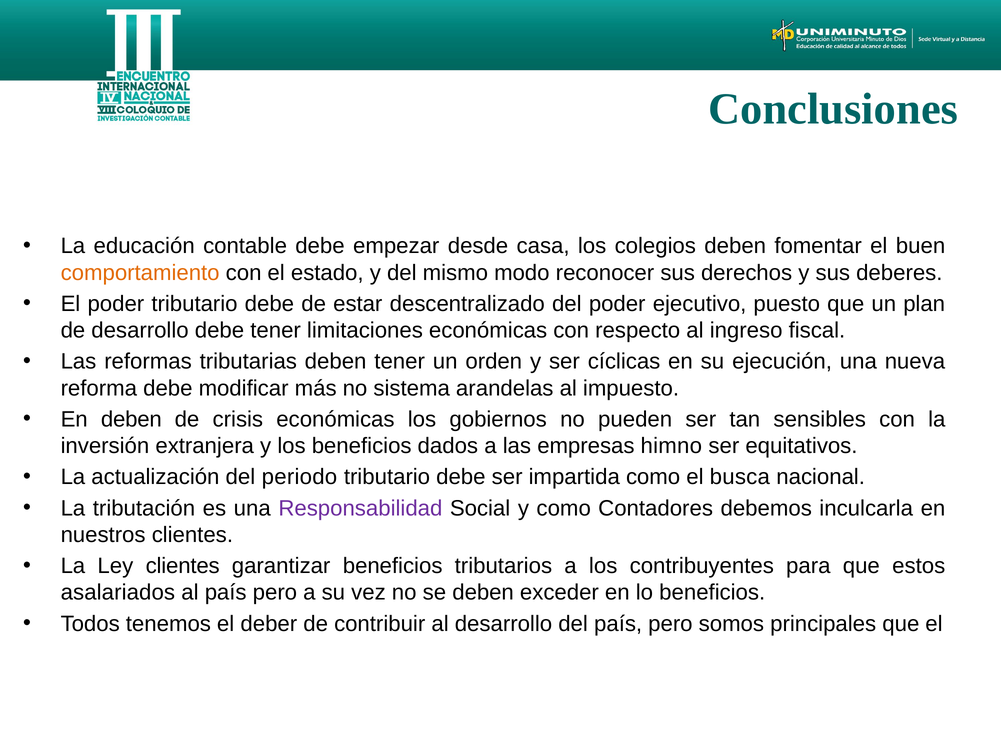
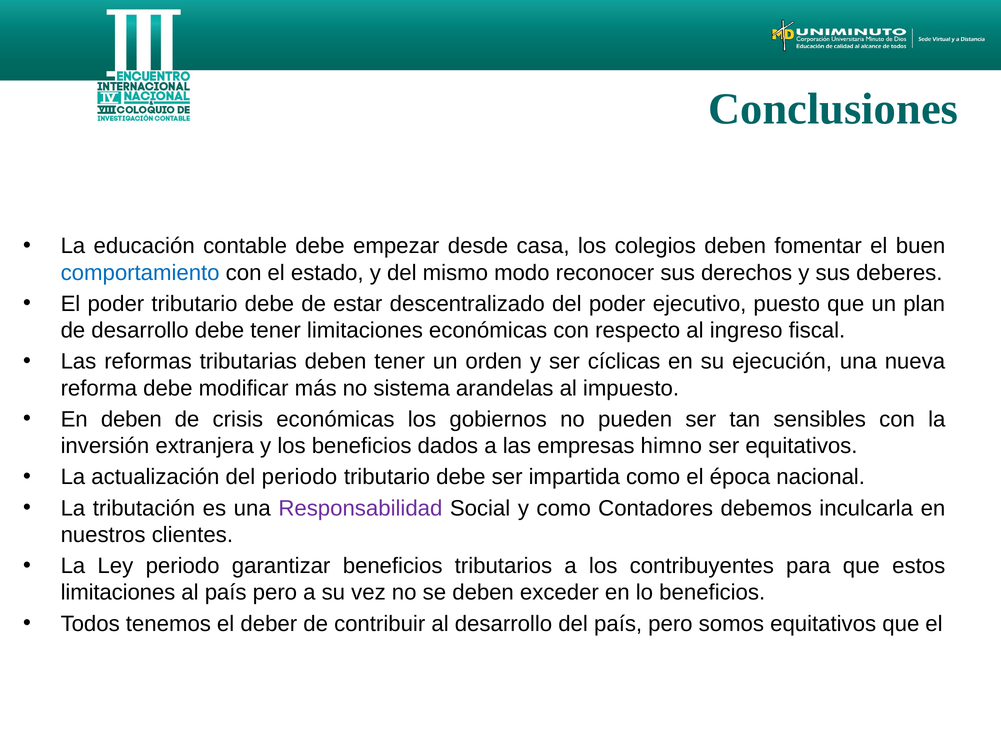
comportamiento colour: orange -> blue (140, 273)
busca: busca -> época (740, 477)
Ley clientes: clientes -> periodo (183, 566)
asalariados: asalariados -> limitaciones (118, 592)
somos principales: principales -> equitativos (823, 624)
